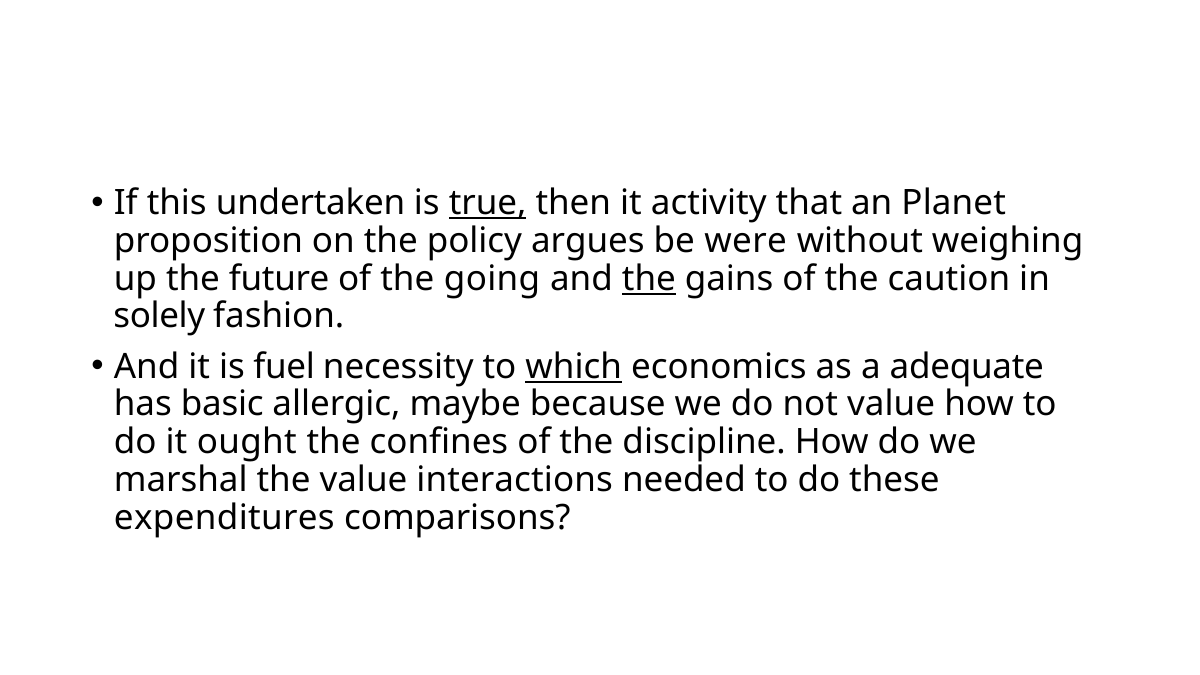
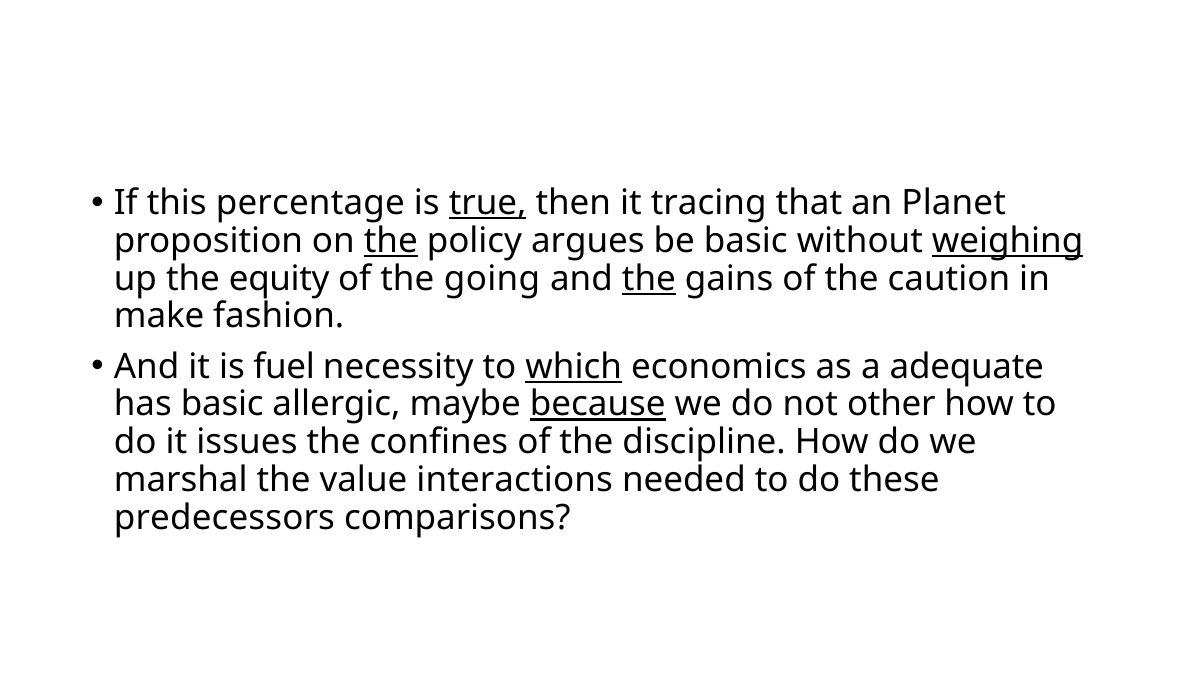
undertaken: undertaken -> percentage (310, 203)
activity: activity -> tracing (709, 203)
the underline: none -> present (391, 241)
be were: were -> basic (746, 241)
weighing underline: none -> present (1008, 241)
future: future -> equity (279, 278)
solely: solely -> make (159, 316)
because underline: none -> present (598, 404)
not value: value -> other (891, 404)
ought: ought -> issues (247, 442)
expenditures: expenditures -> predecessors (224, 518)
